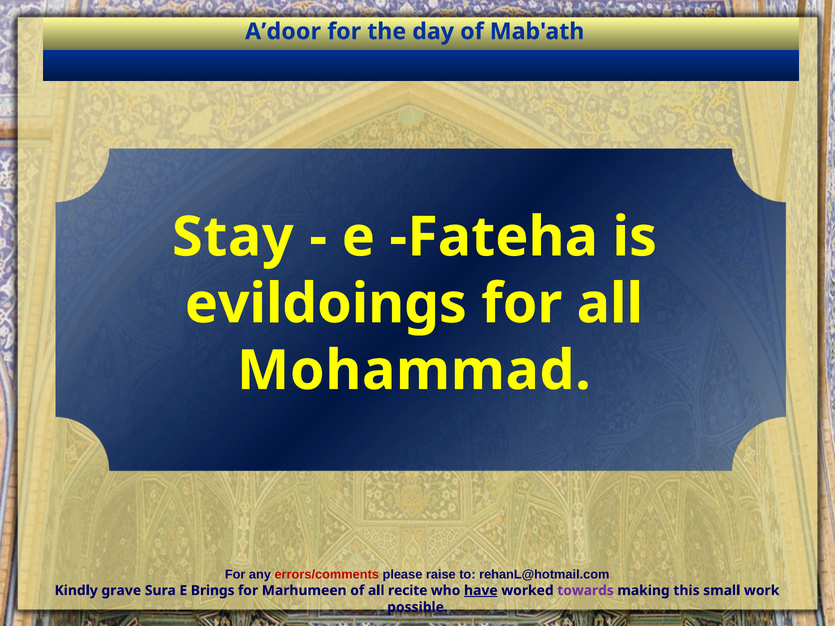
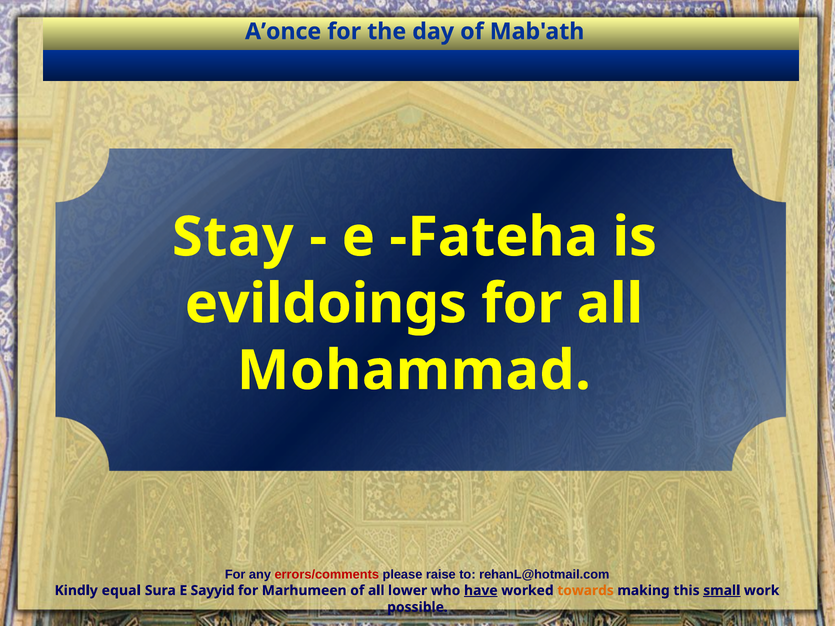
A’door: A’door -> A’once (283, 32)
grave: grave -> equal (121, 591)
Brings: Brings -> Sayyid (213, 591)
recite: recite -> lower (408, 591)
towards colour: purple -> orange (586, 591)
small underline: none -> present (722, 591)
